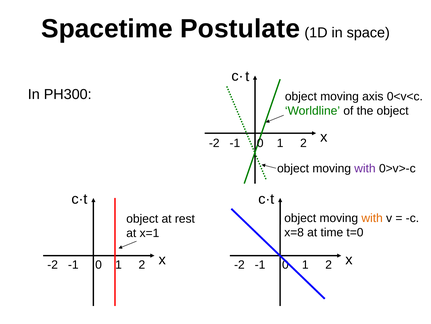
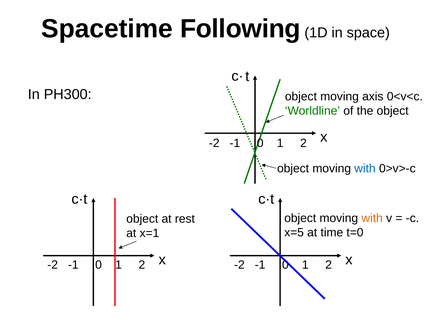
Postulate: Postulate -> Following (240, 29)
with colour: purple -> blue (365, 168)
x=8: x=8 -> x=5 (294, 232)
